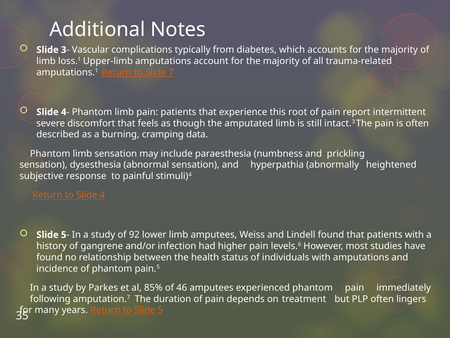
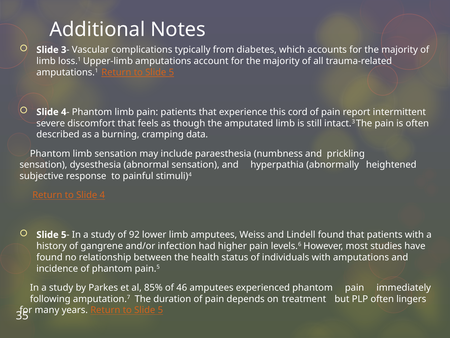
7: 7 -> 5 (171, 72)
root: root -> cord (298, 112)
